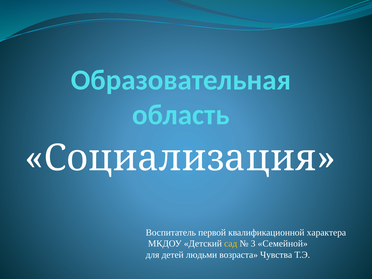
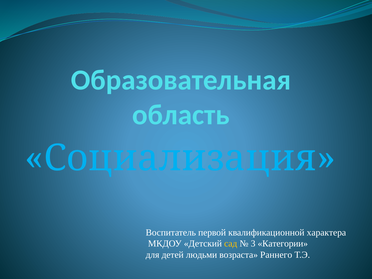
Социализация colour: white -> light blue (180, 158)
Семейной: Семейной -> Категории (283, 244)
Чувства: Чувства -> Раннего (276, 255)
